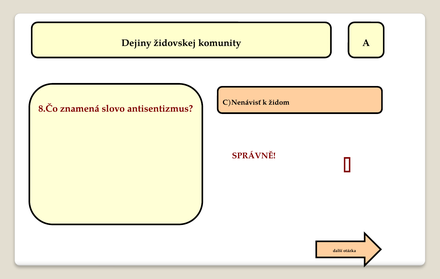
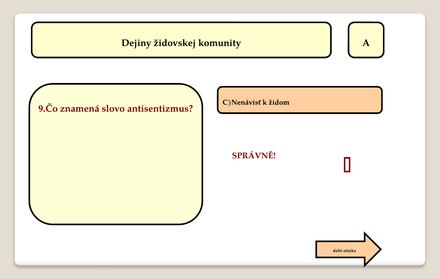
8.Čo: 8.Čo -> 9.Čo (48, 109)
